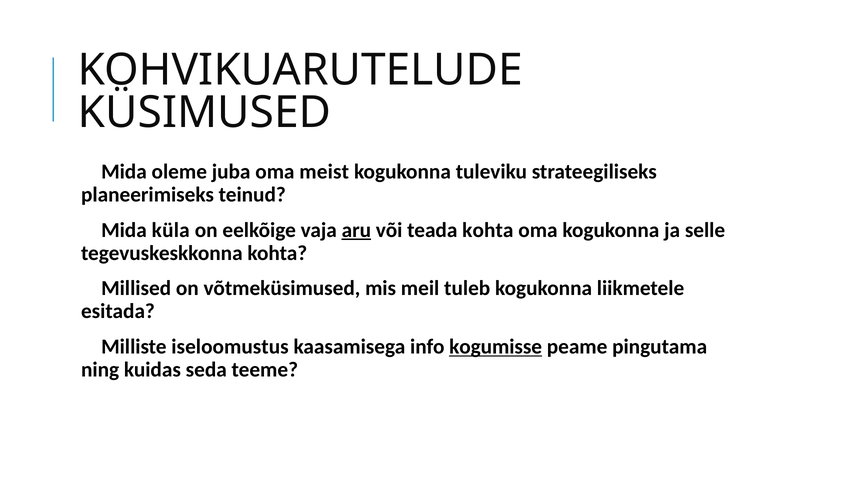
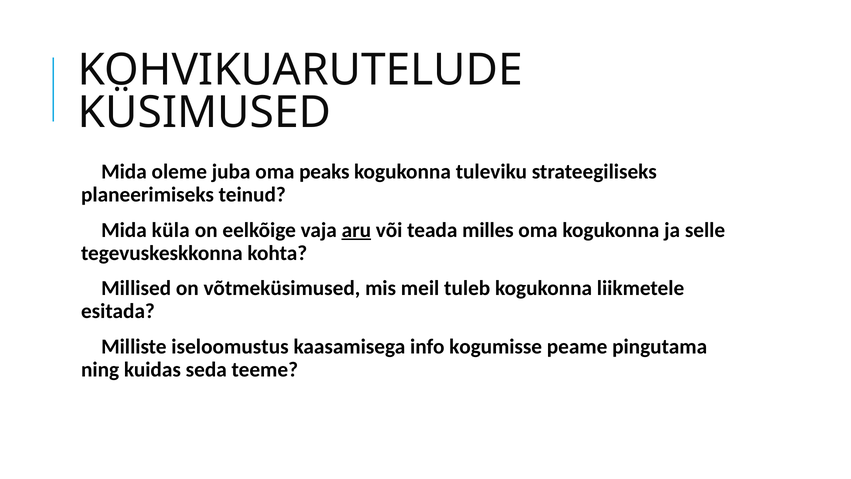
meist: meist -> peaks (324, 172)
teada kohta: kohta -> milles (488, 230)
kogumisse underline: present -> none (496, 347)
